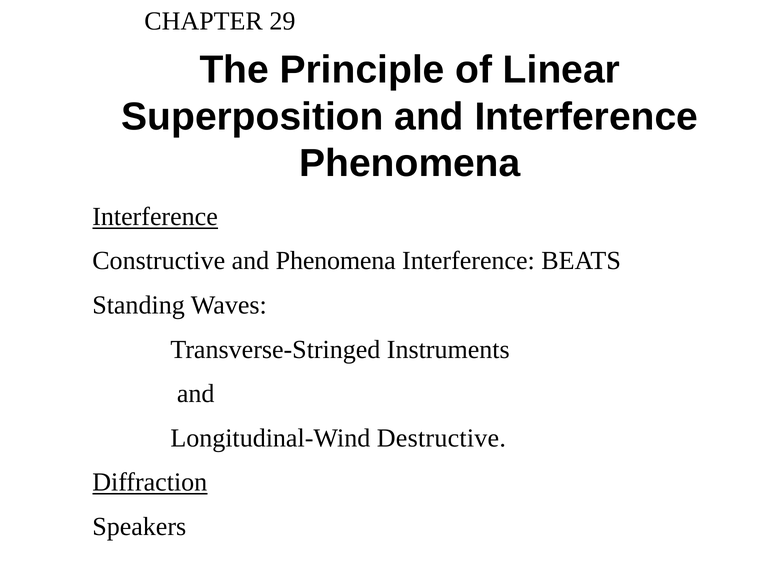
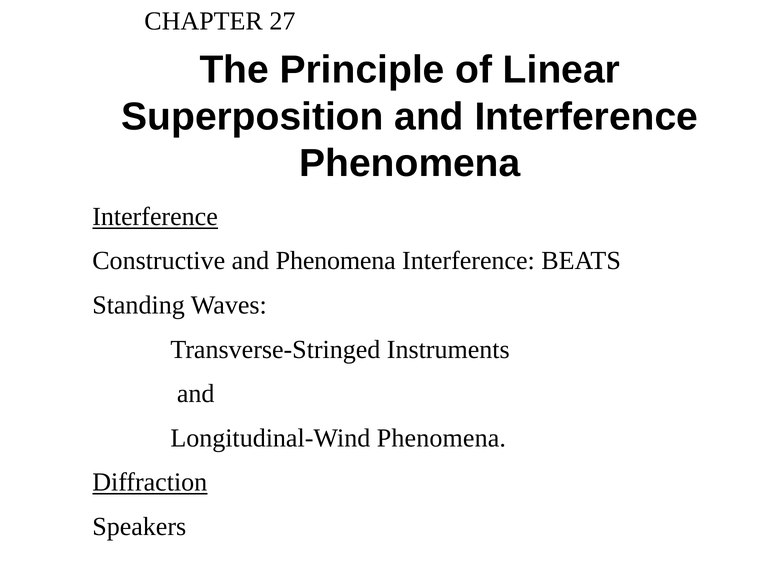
29: 29 -> 27 (282, 21)
Longitudinal-Wind Destructive: Destructive -> Phenomena (441, 438)
